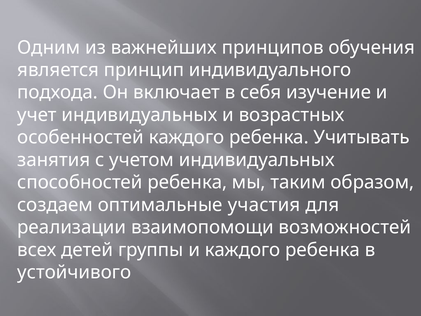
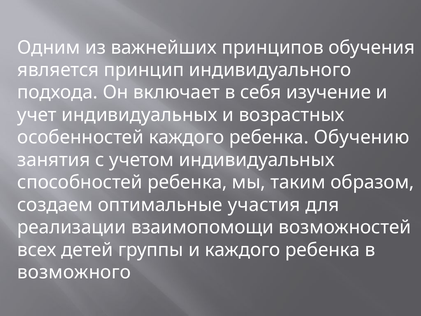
Учитывать: Учитывать -> Обучению (362, 137)
устойчивого: устойчивого -> возможного (74, 272)
